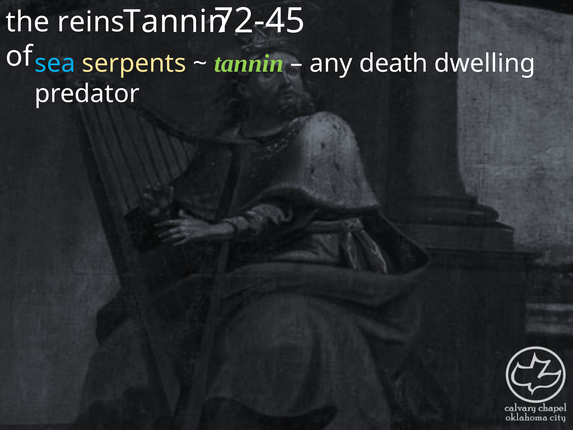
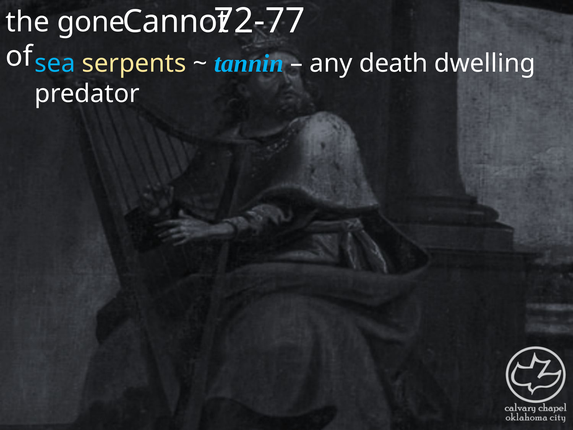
72-45: 72-45 -> 72-77 (260, 21)
Tannin: Tannin -> Cannot (176, 22)
reins: reins -> gone (91, 22)
tannin colour: light green -> light blue (249, 63)
